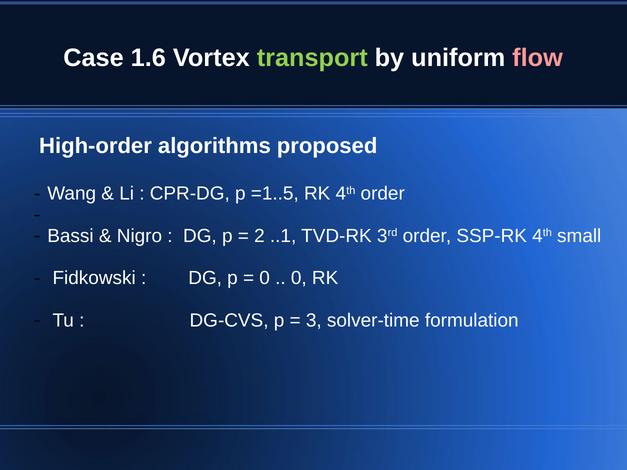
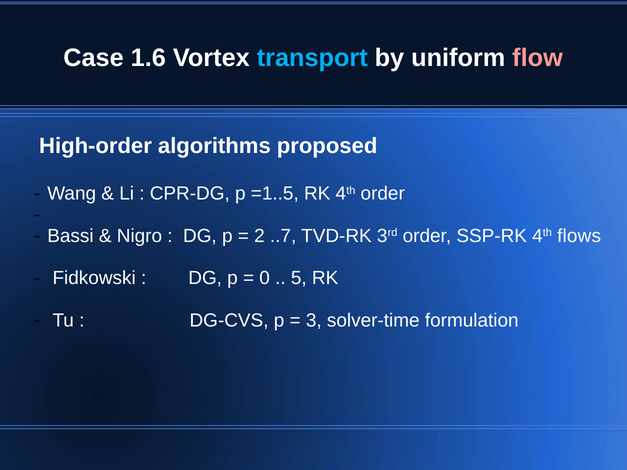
transport colour: light green -> light blue (312, 58)
..1: ..1 -> ..7 (283, 236)
small: small -> flows (579, 236)
0: 0 -> 5 (299, 278)
